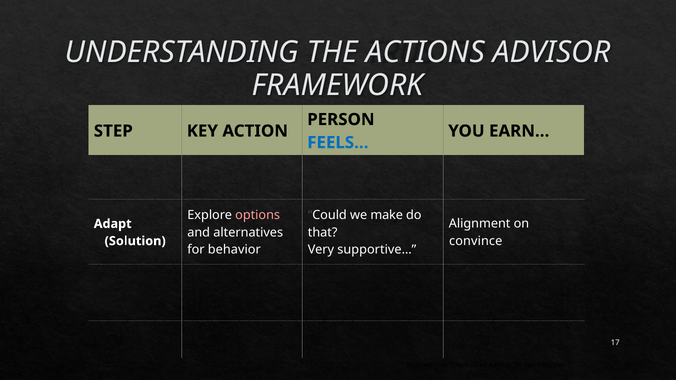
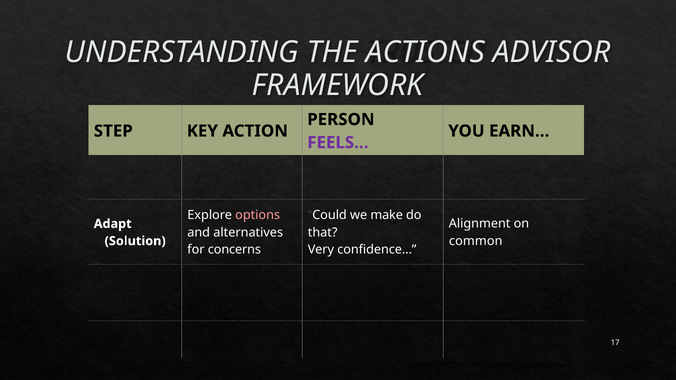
FEELS… colour: blue -> purple (338, 143)
convince: convince -> common (476, 241)
behavior: behavior -> concerns (234, 250)
supportive…: supportive… -> confidence… (377, 250)
